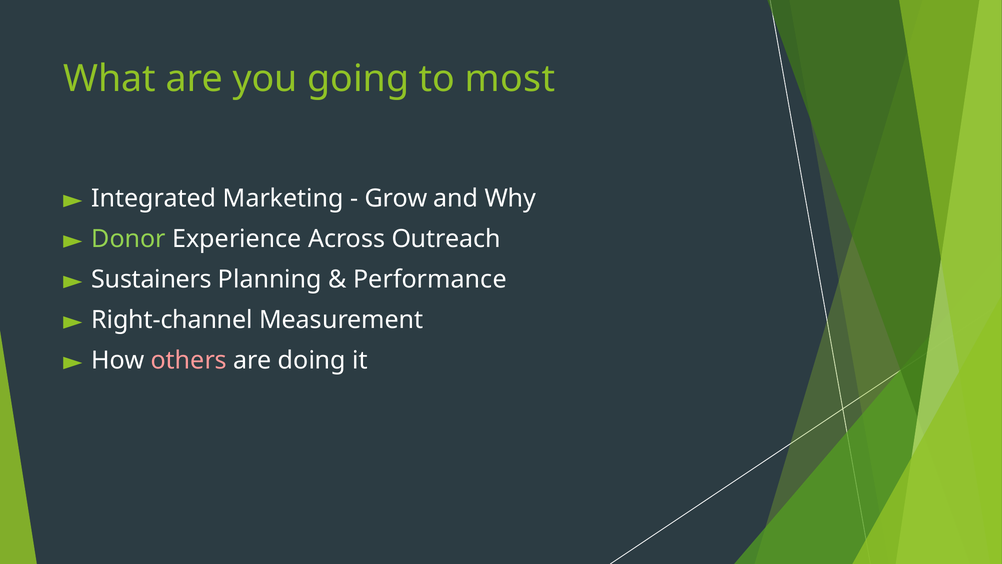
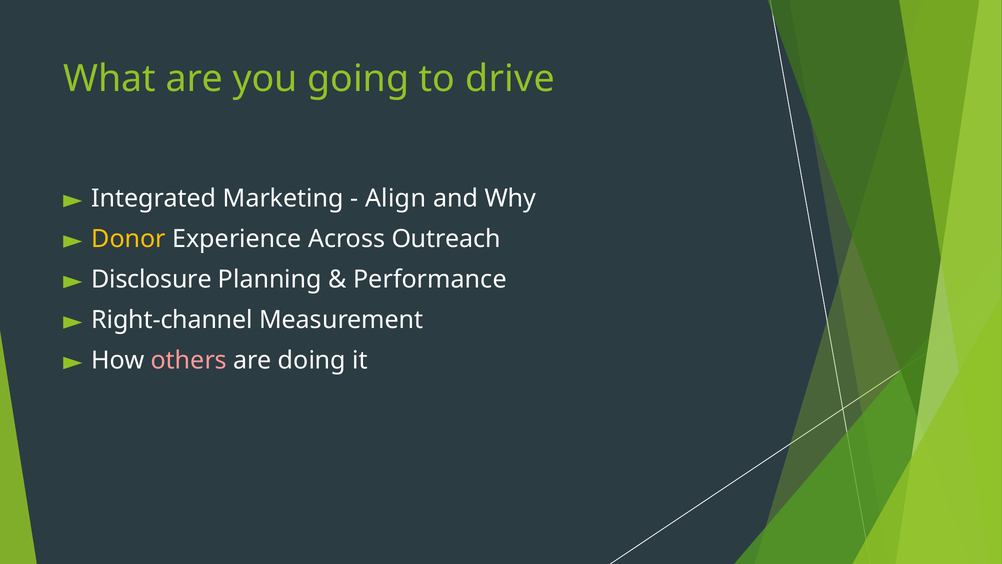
most: most -> drive (510, 79)
Grow: Grow -> Align (396, 198)
Donor colour: light green -> yellow (129, 239)
Sustainers: Sustainers -> Disclosure (152, 279)
